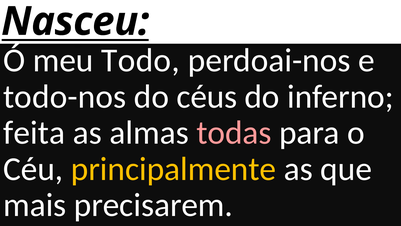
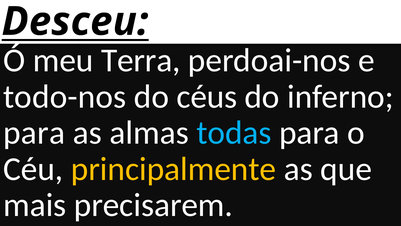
Nasceu: Nasceu -> Desceu (75, 22)
Todo: Todo -> Terra (141, 60)
feita: feita -> para (34, 133)
todas colour: pink -> light blue (234, 133)
